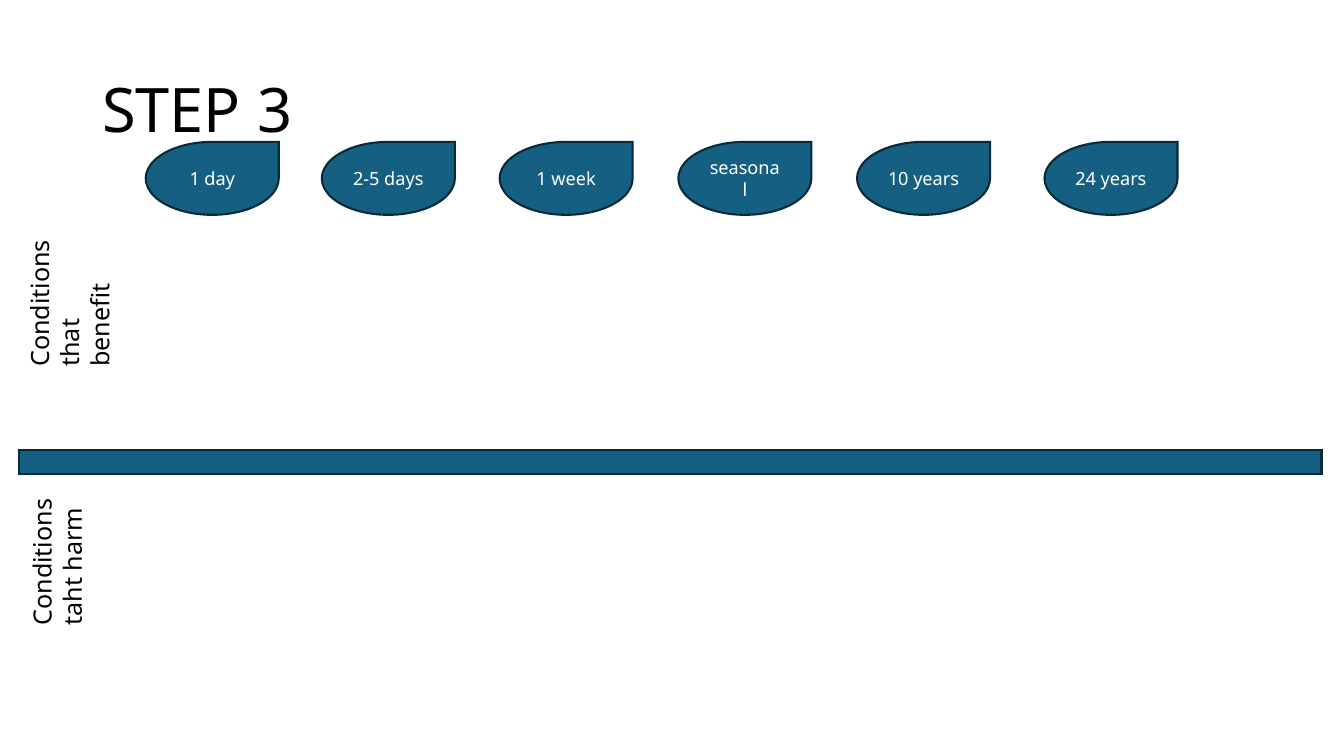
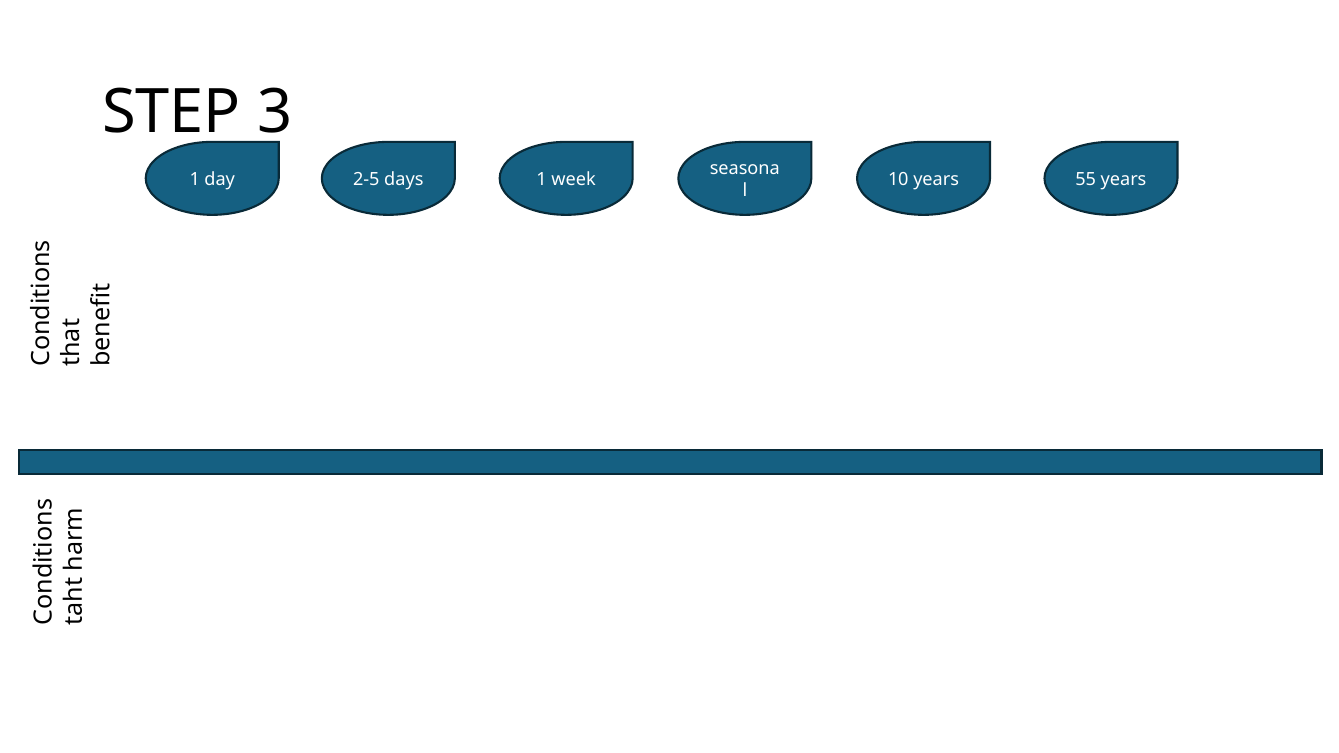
24: 24 -> 55 (1086, 180)
